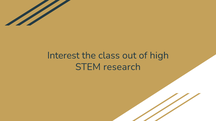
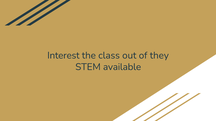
high: high -> they (159, 56)
research: research -> available (122, 67)
